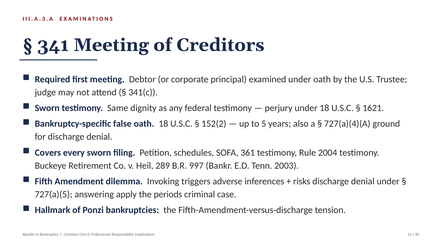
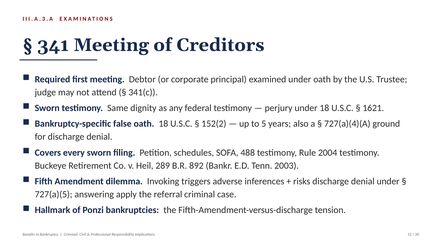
361: 361 -> 488 (248, 153)
997: 997 -> 892 (196, 166)
periods: periods -> referral (168, 194)
